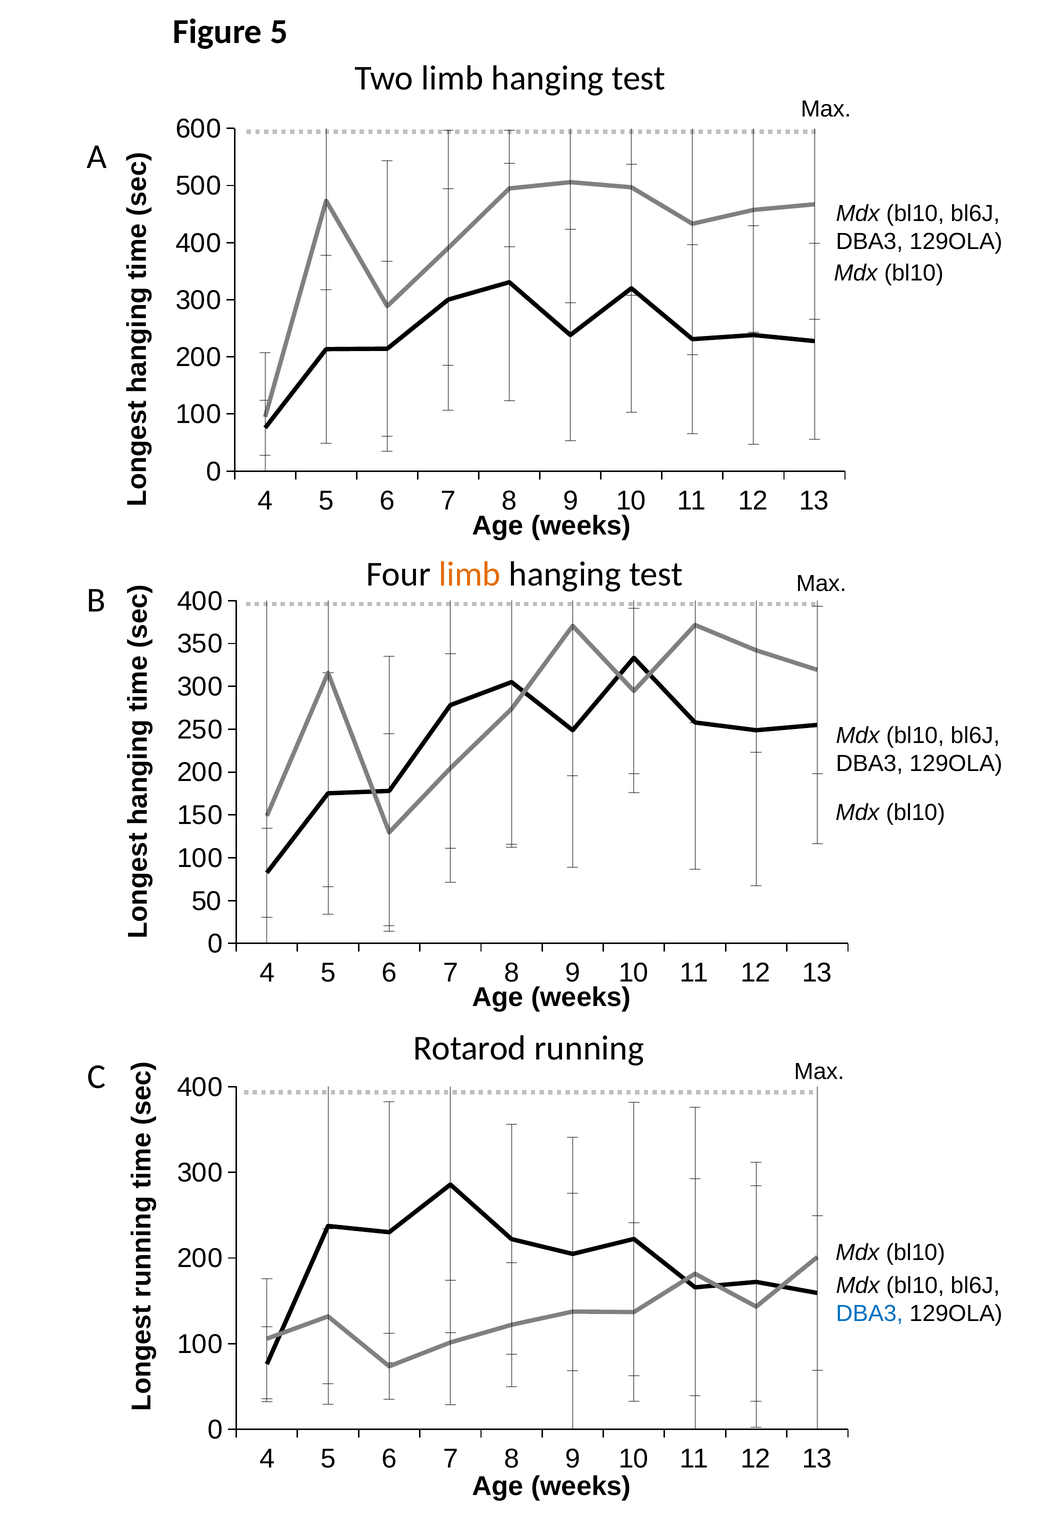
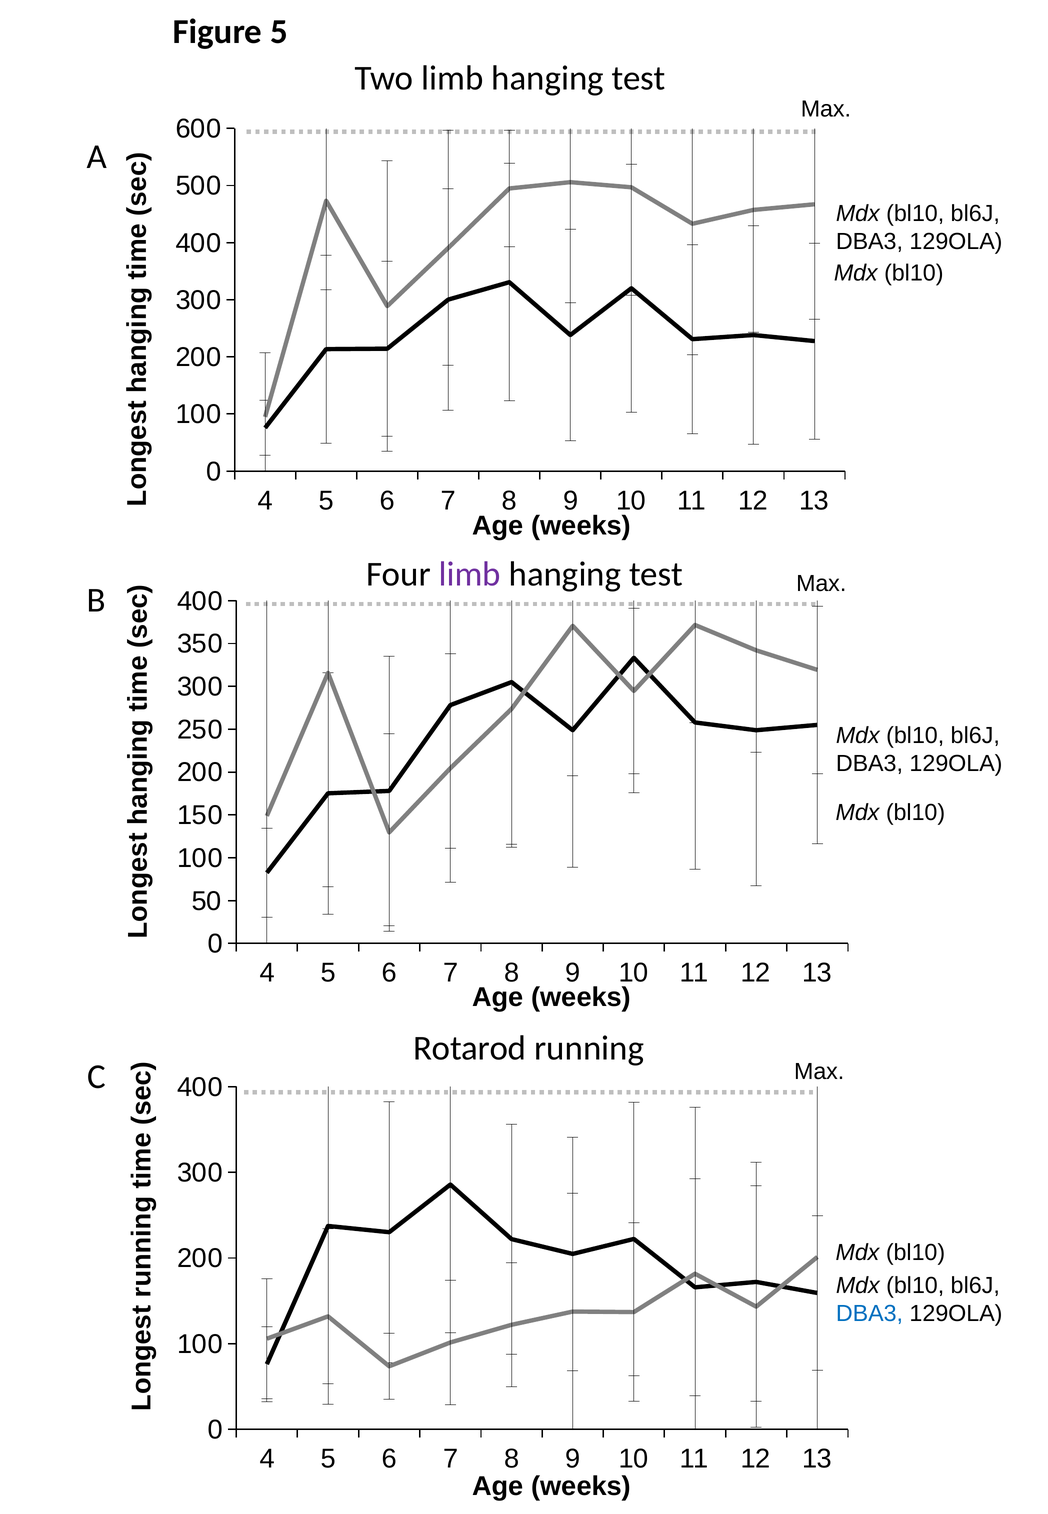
limb colour: orange -> purple (470, 574)
